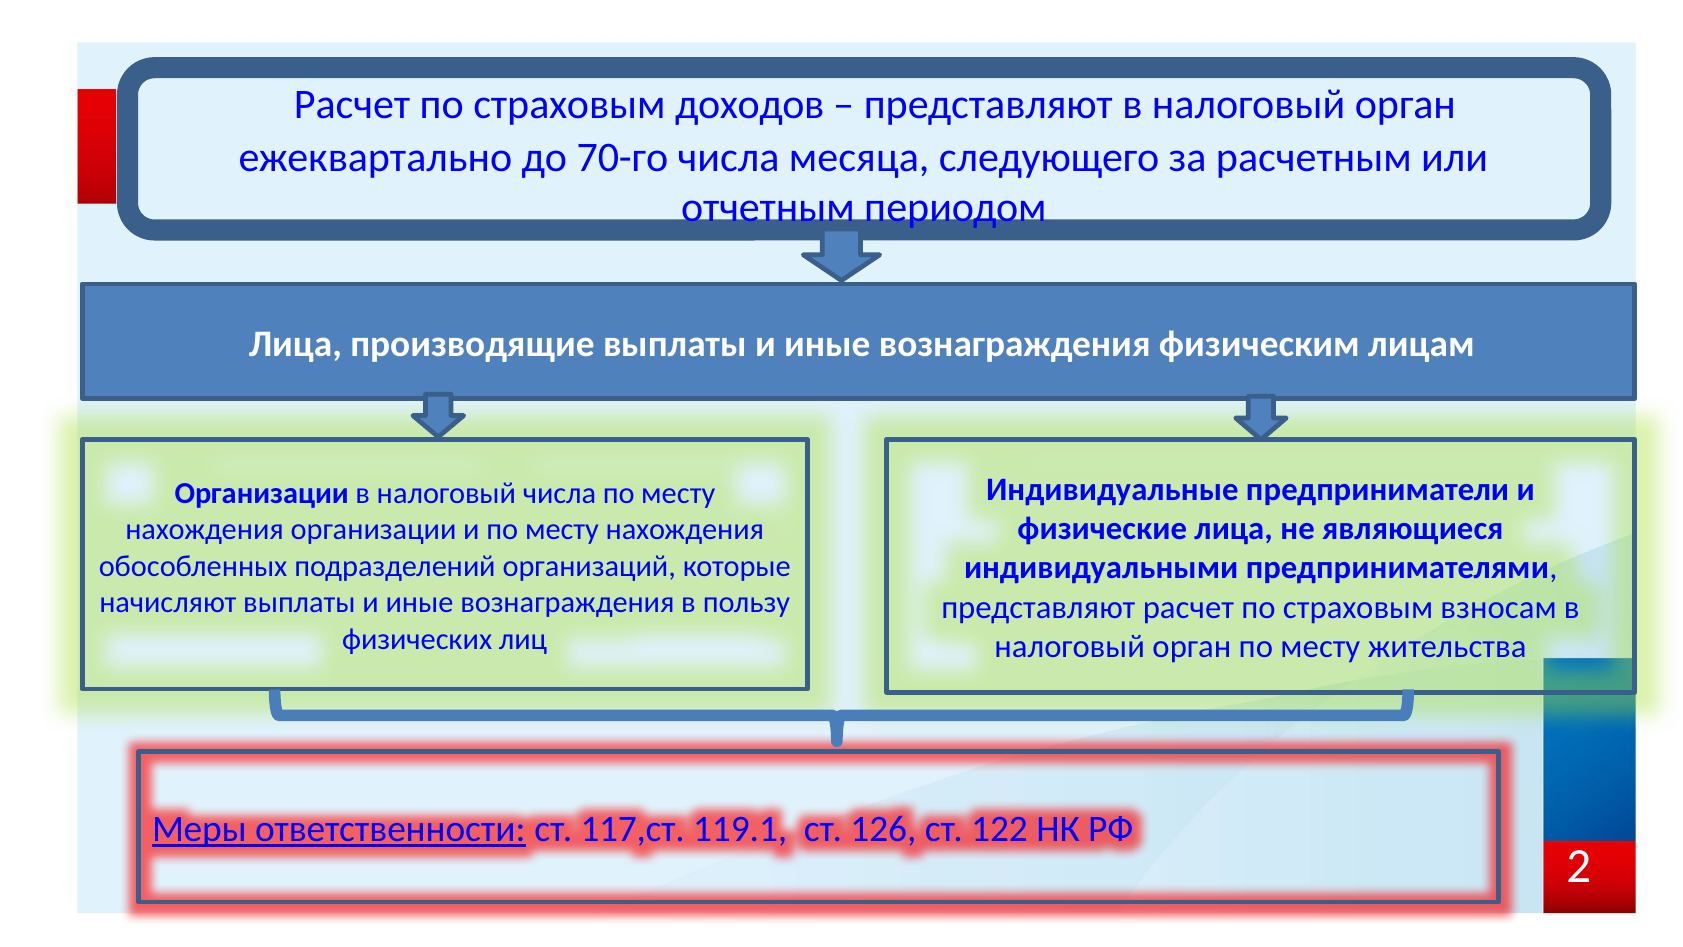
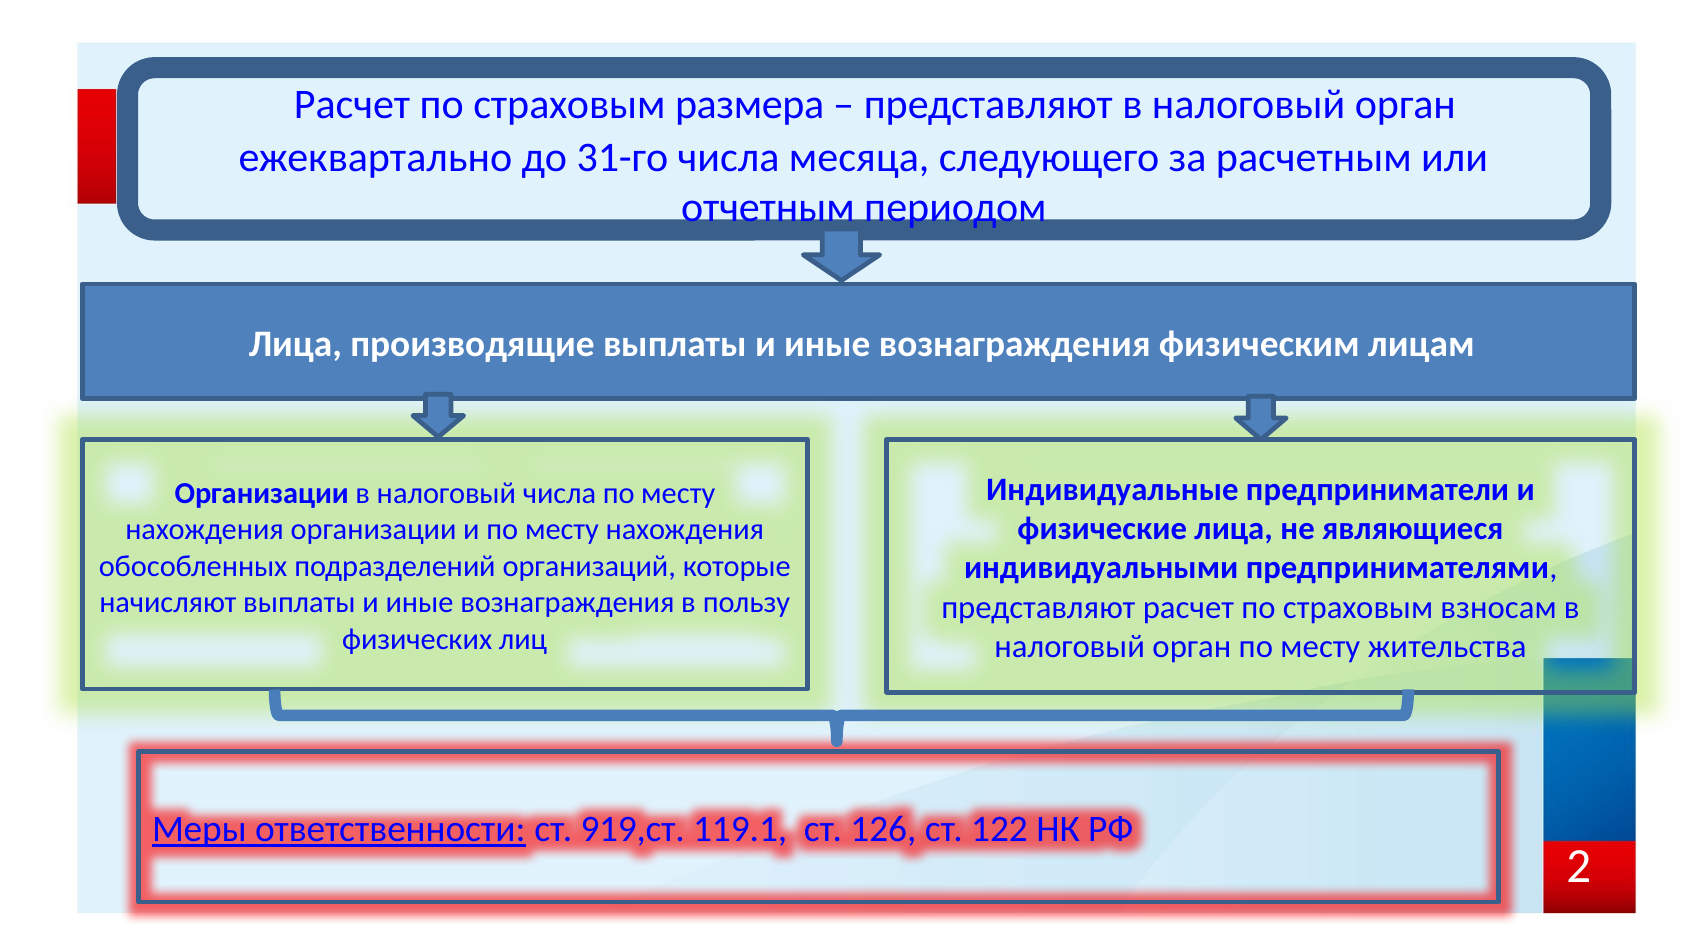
доходов: доходов -> размера (750, 105)
70-го: 70-го -> 31-го (622, 157)
117,ст: 117,ст -> 919,ст (633, 829)
